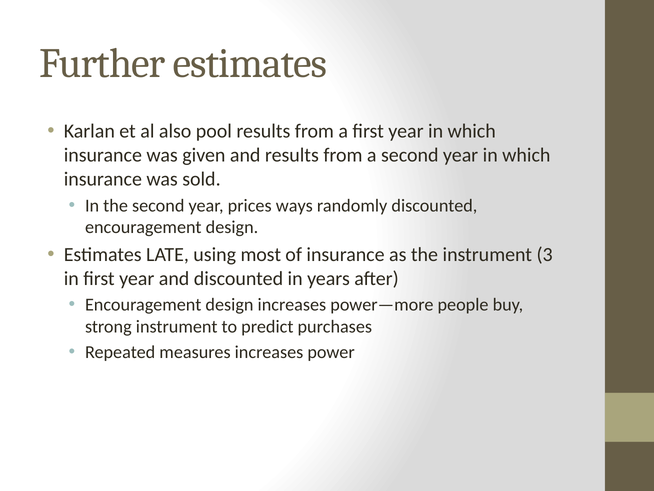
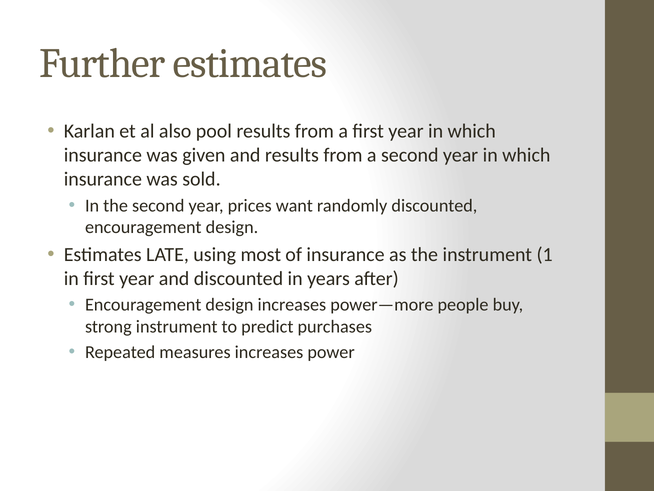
ways: ways -> want (294, 205)
3: 3 -> 1 (545, 254)
